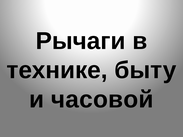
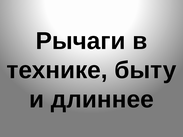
часовой: часовой -> длиннее (102, 100)
